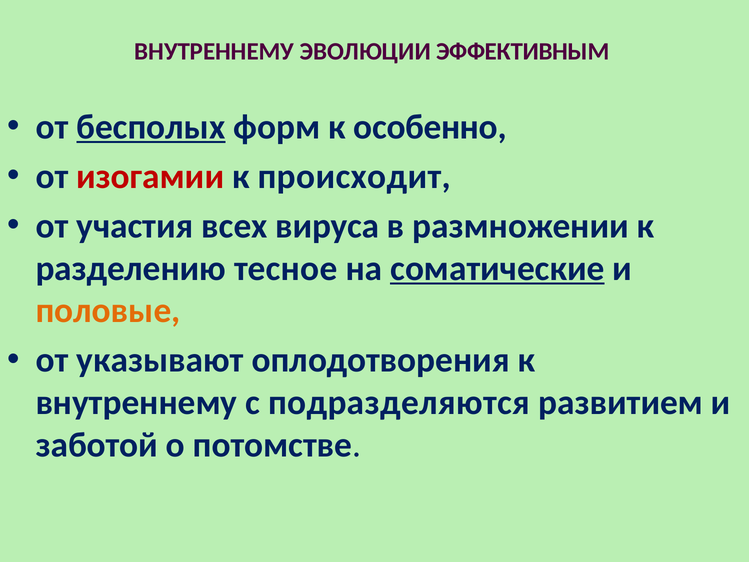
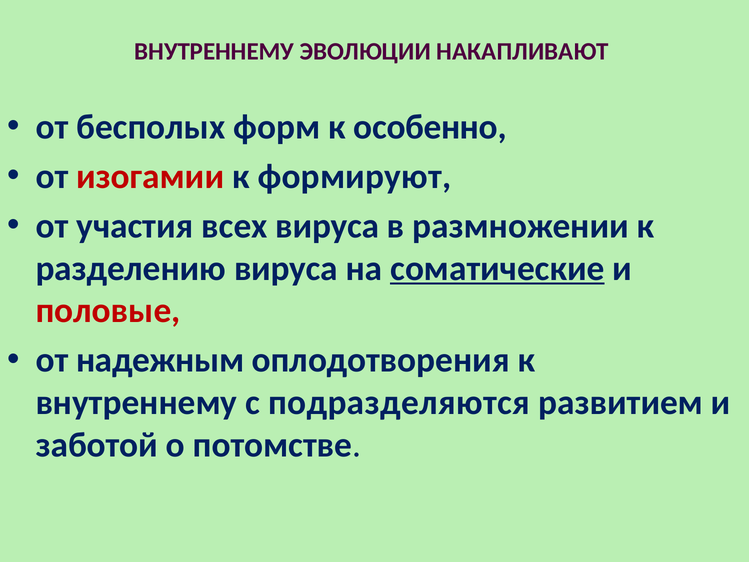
ЭФФЕКТИВНЫМ: ЭФФЕКТИВНЫМ -> НАКАПЛИВАЮТ (523, 51)
бесполых underline: present -> none (151, 127)
происходит: происходит -> формируют (354, 176)
разделению тесное: тесное -> вируса (286, 268)
половые colour: orange -> red (108, 311)
указывают: указывают -> надежным (160, 360)
